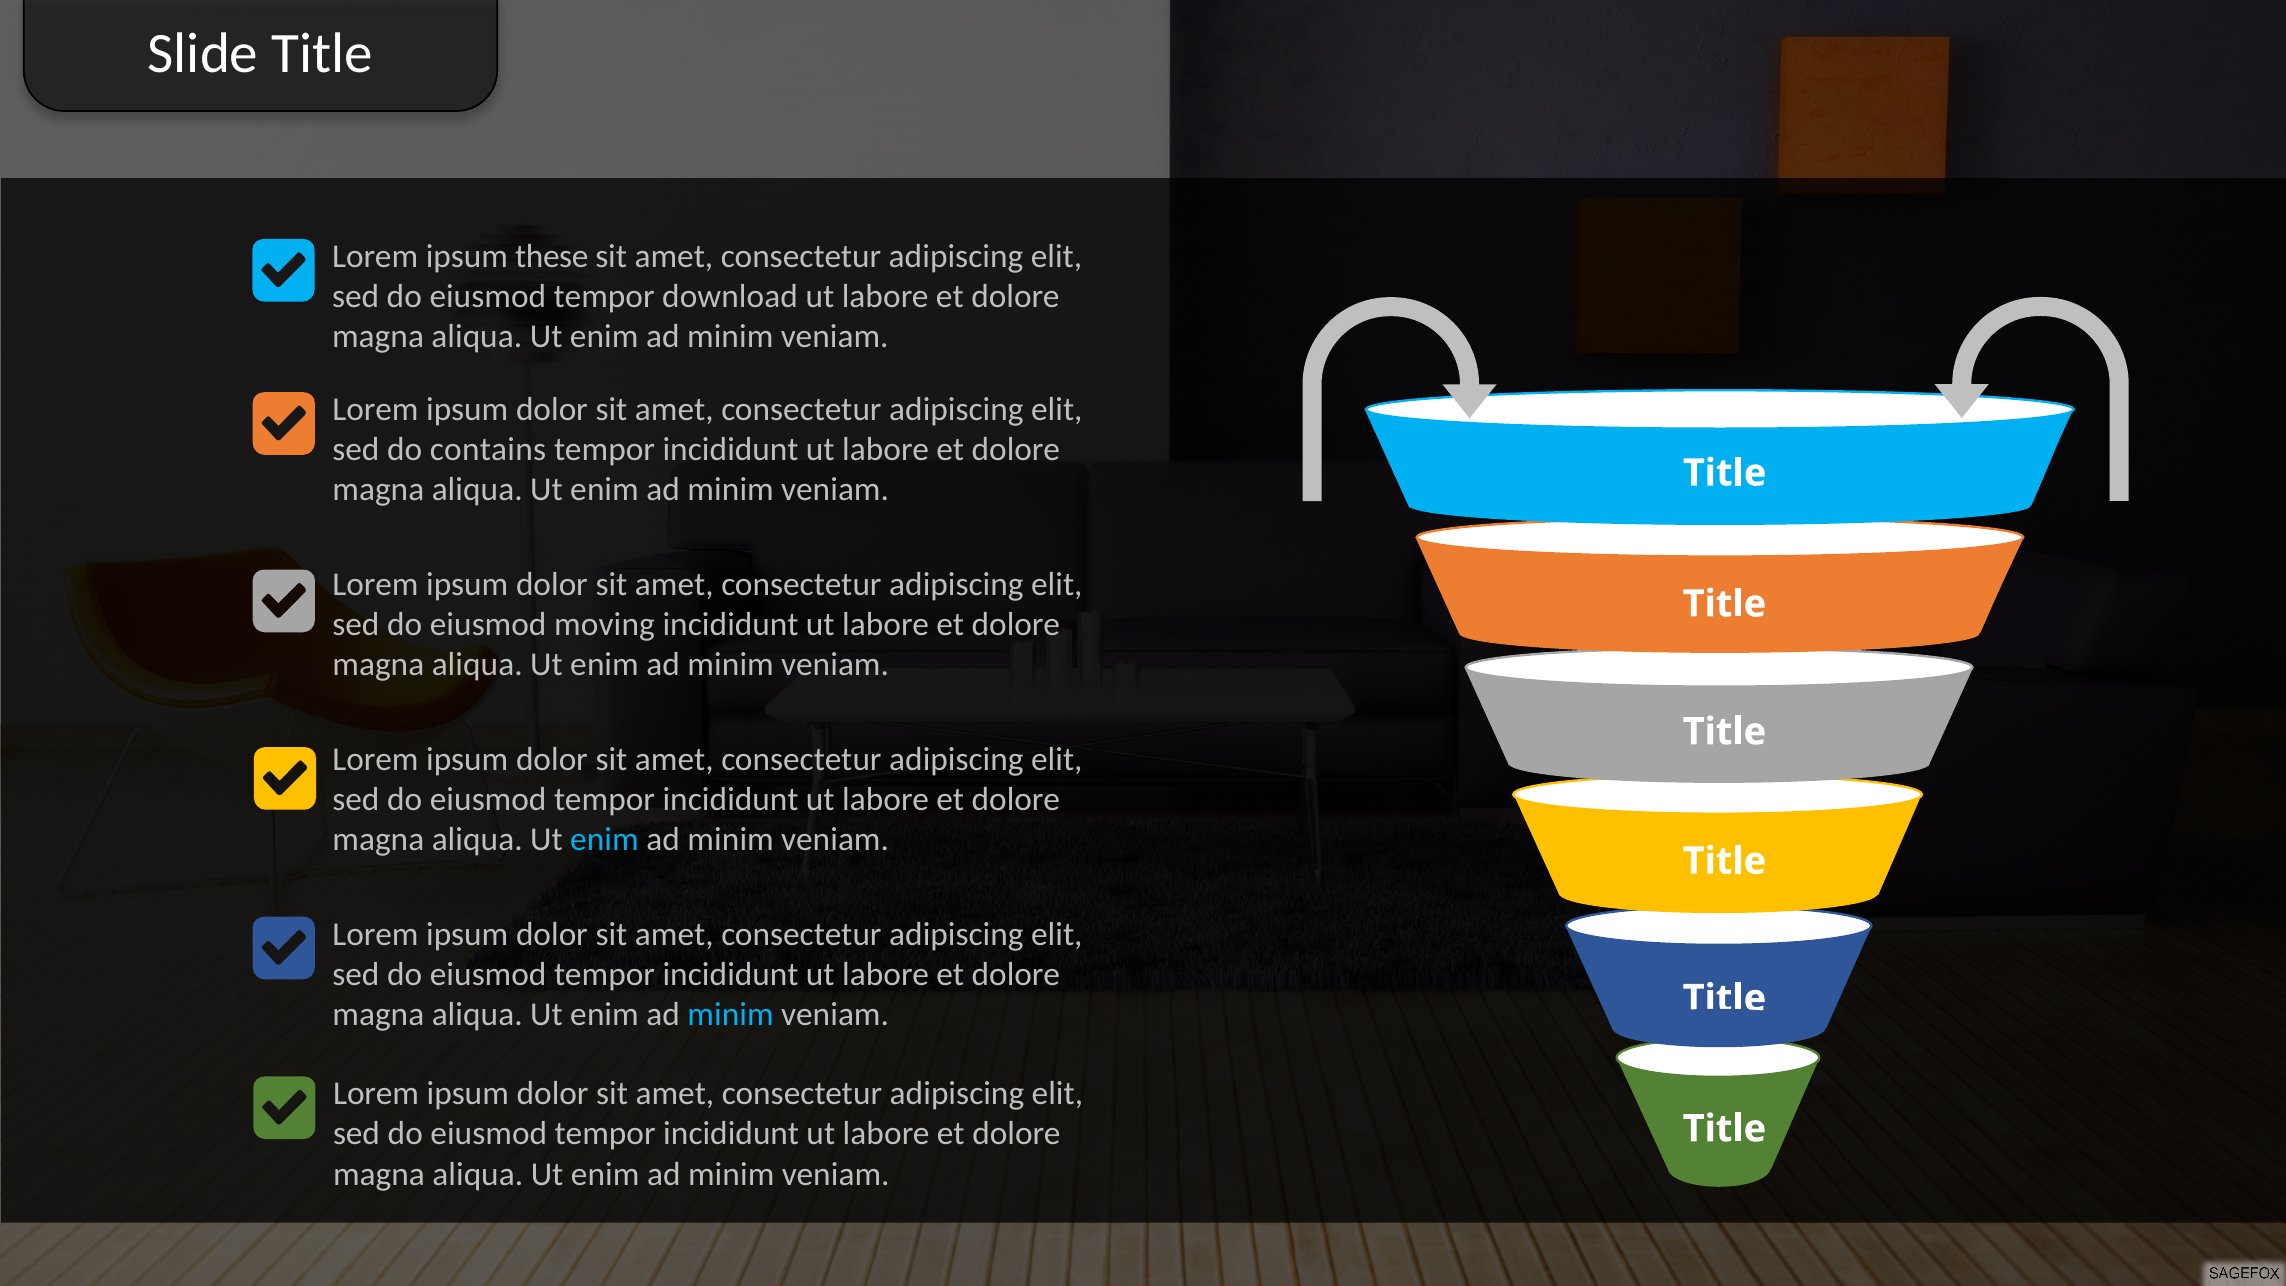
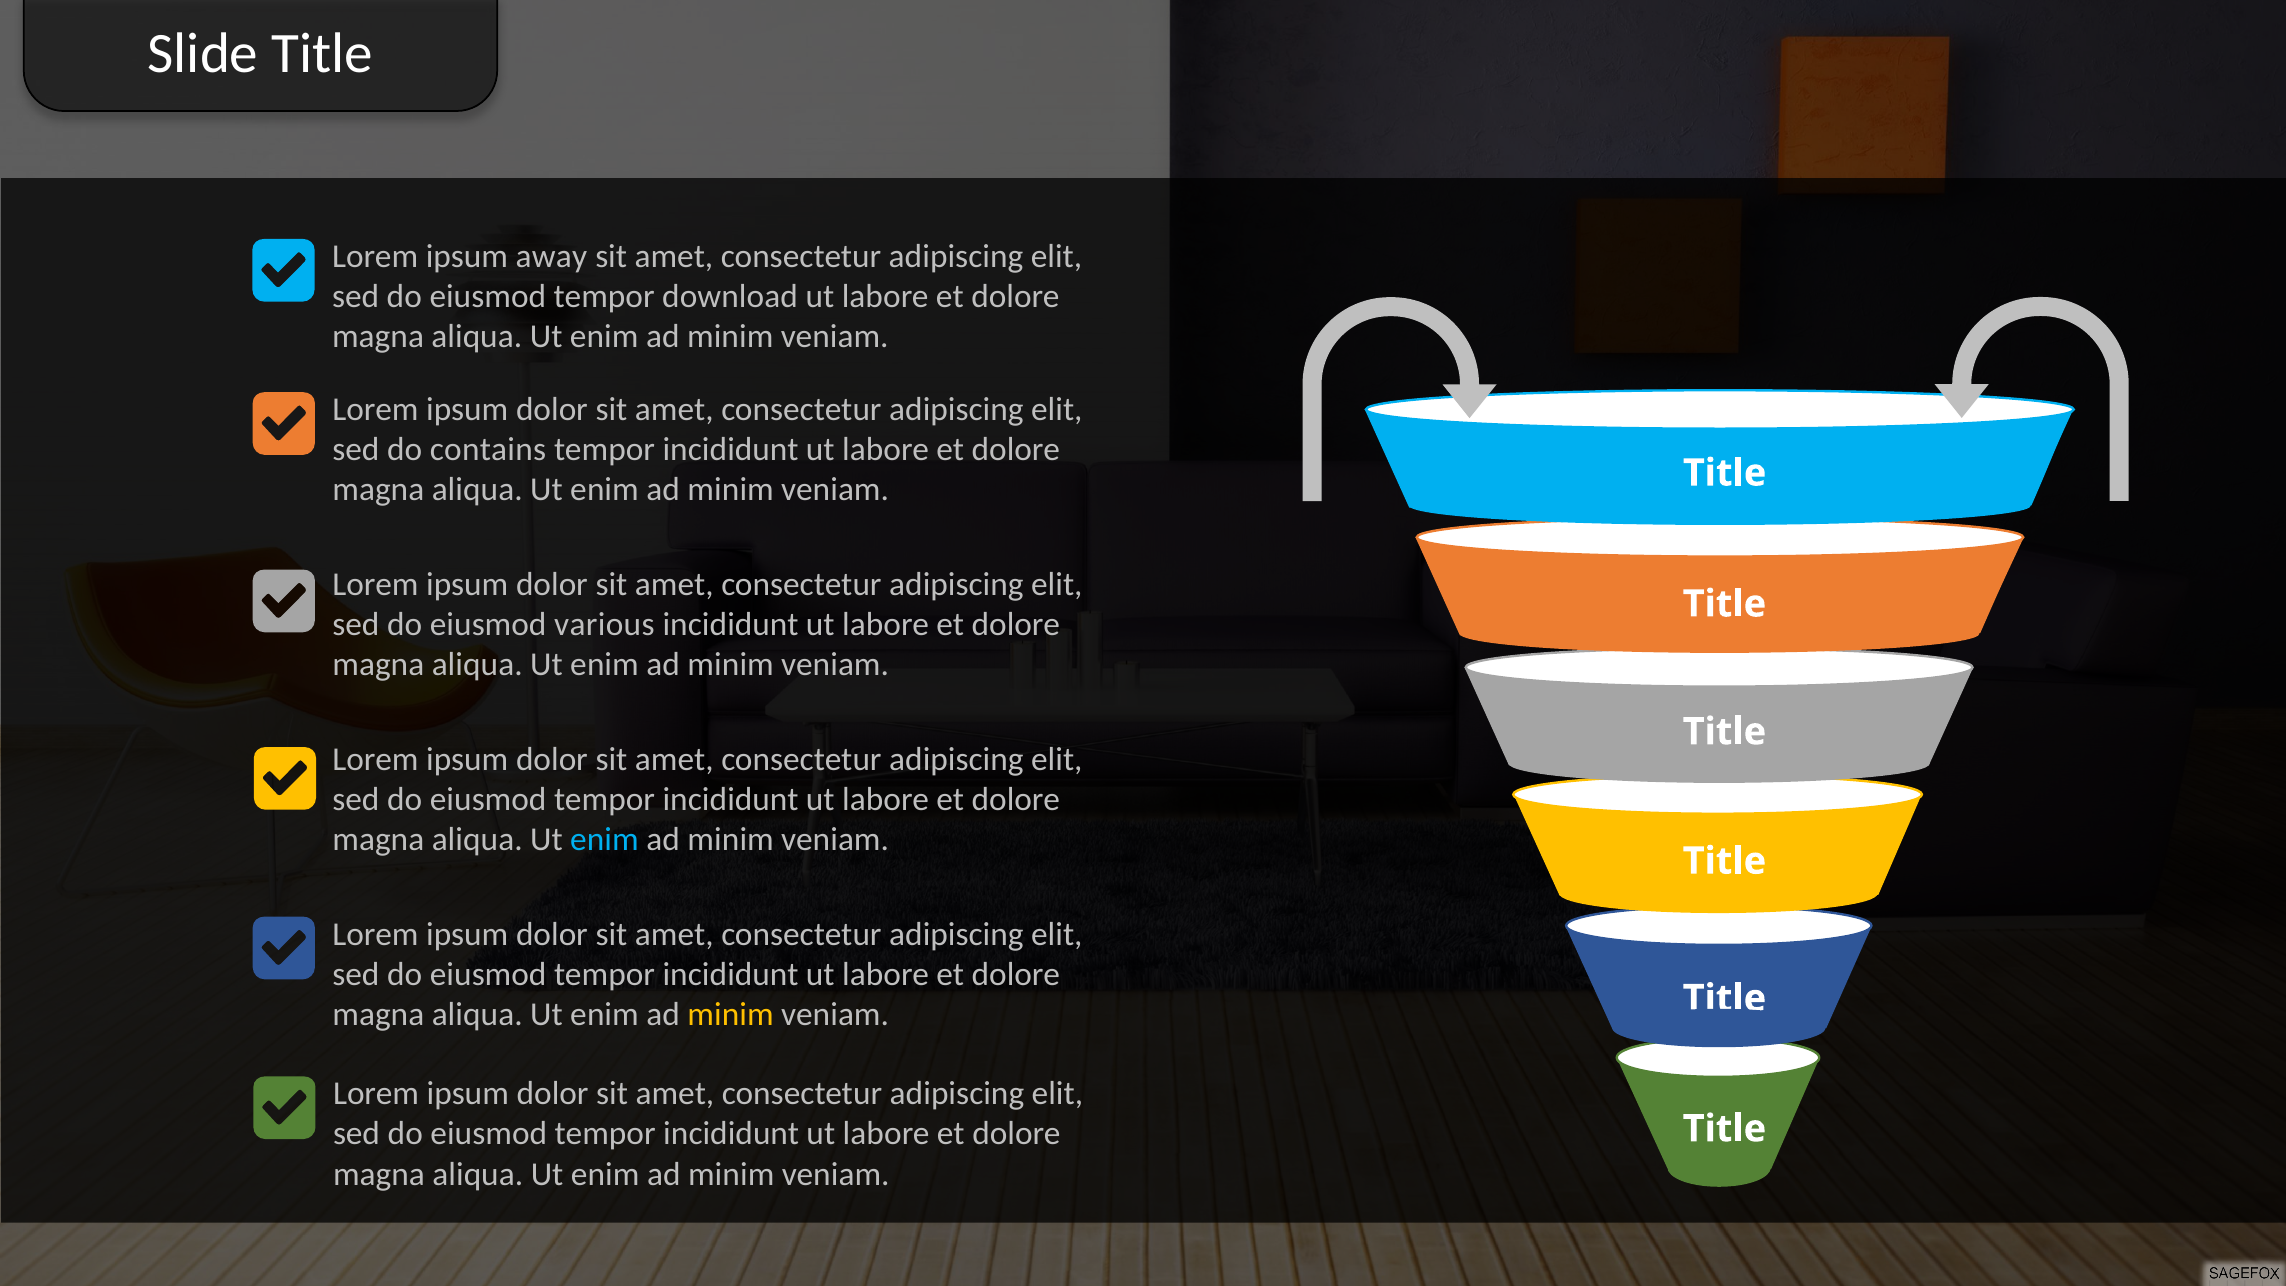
these: these -> away (551, 256)
moving: moving -> various (604, 625)
minim colour: light blue -> yellow (731, 1015)
